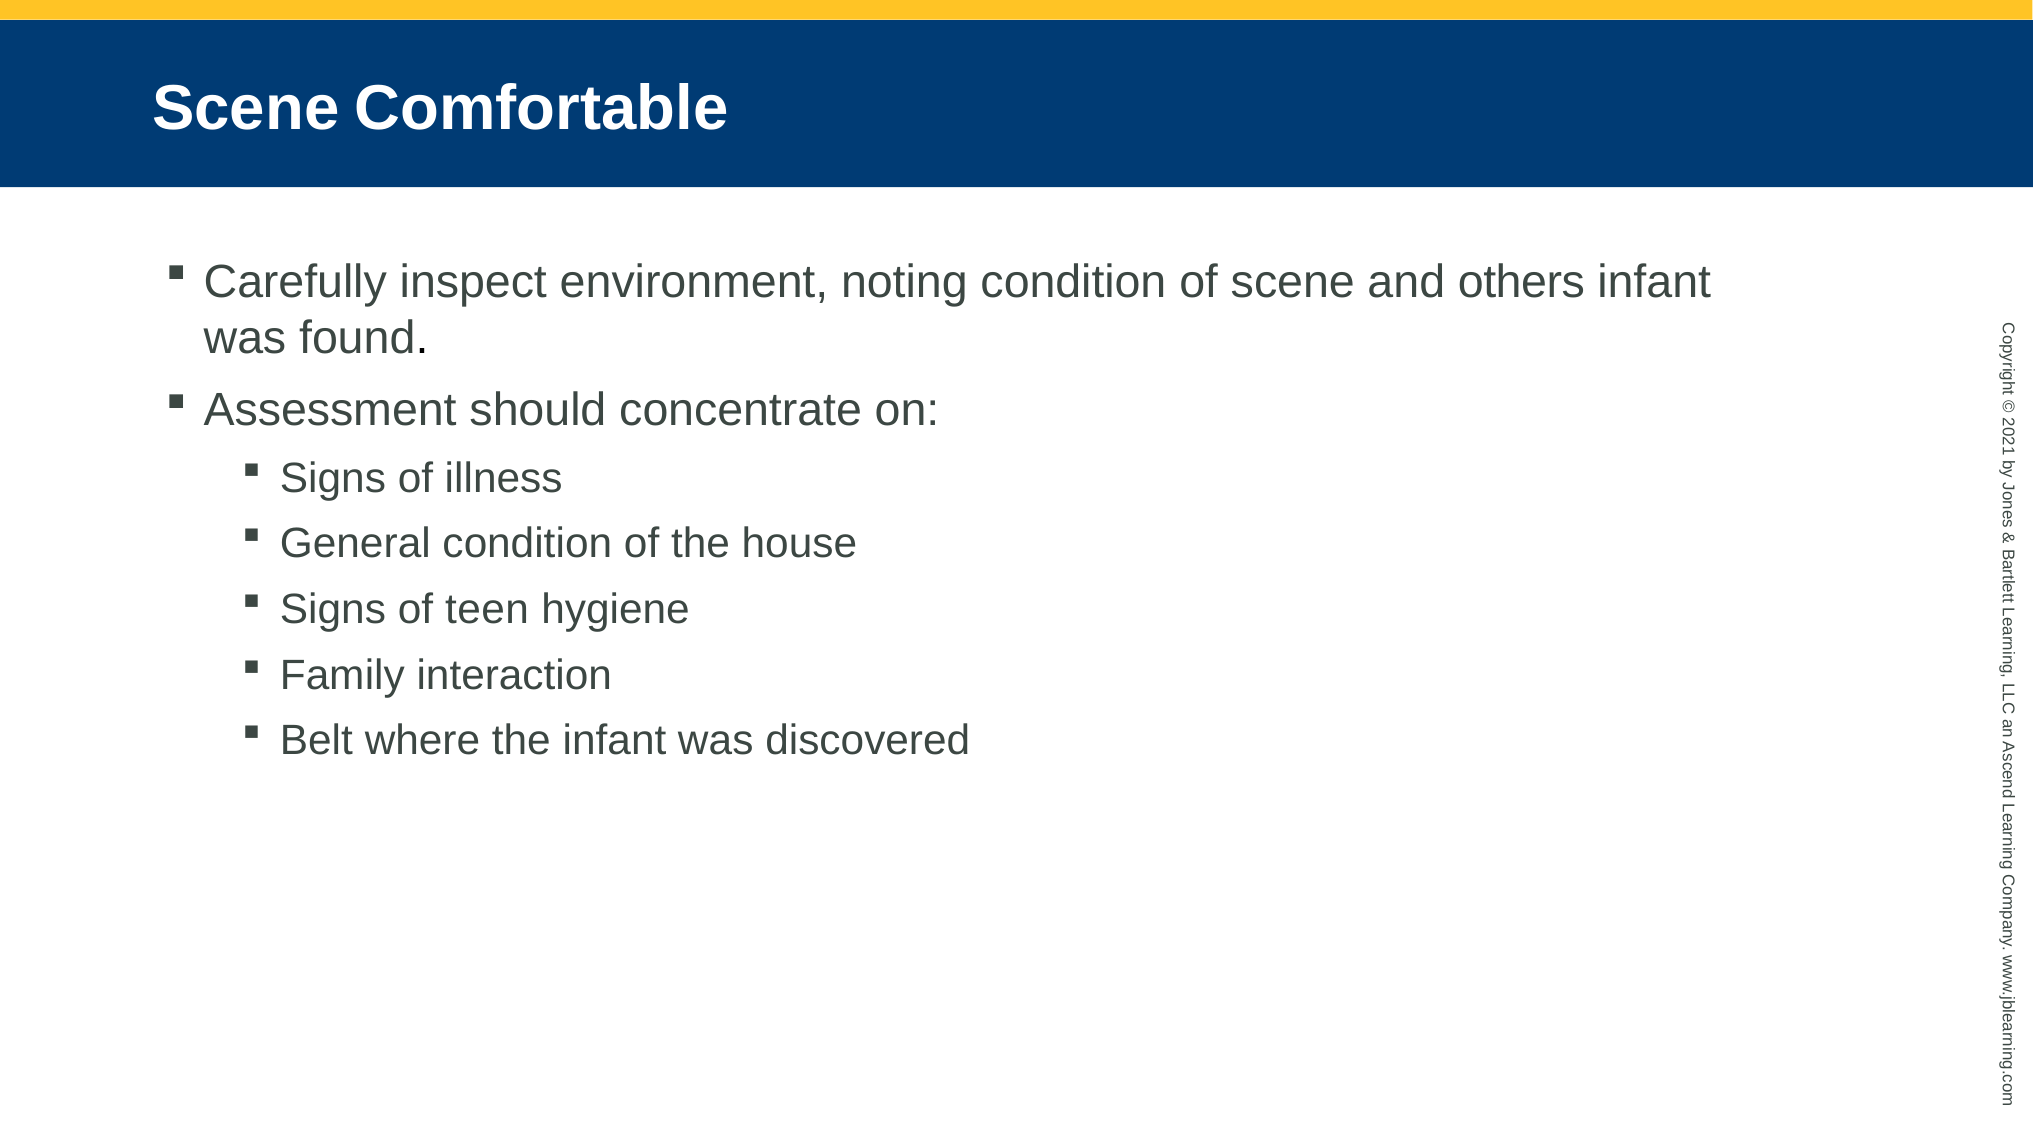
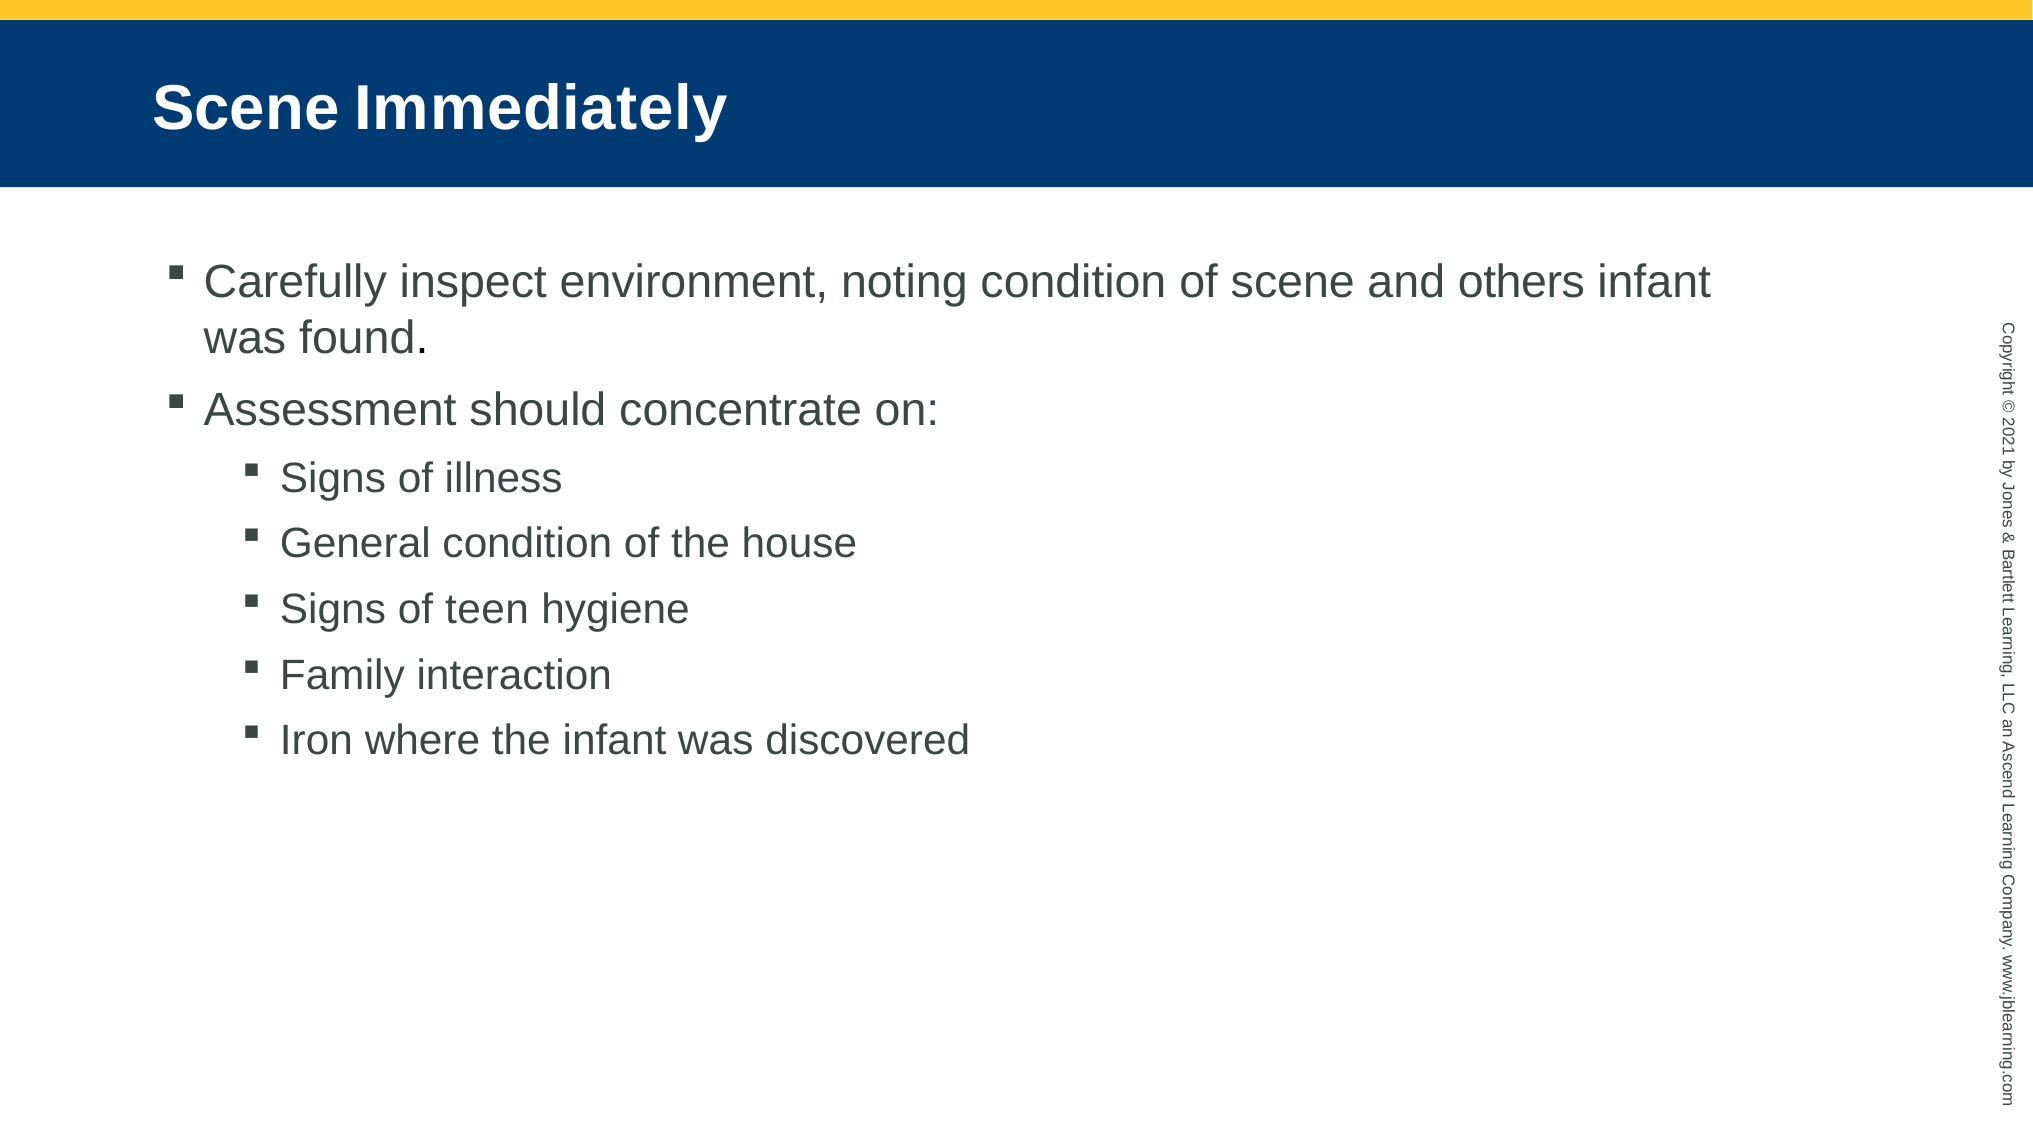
Comfortable: Comfortable -> Immediately (541, 108)
Belt: Belt -> Iron (316, 741)
